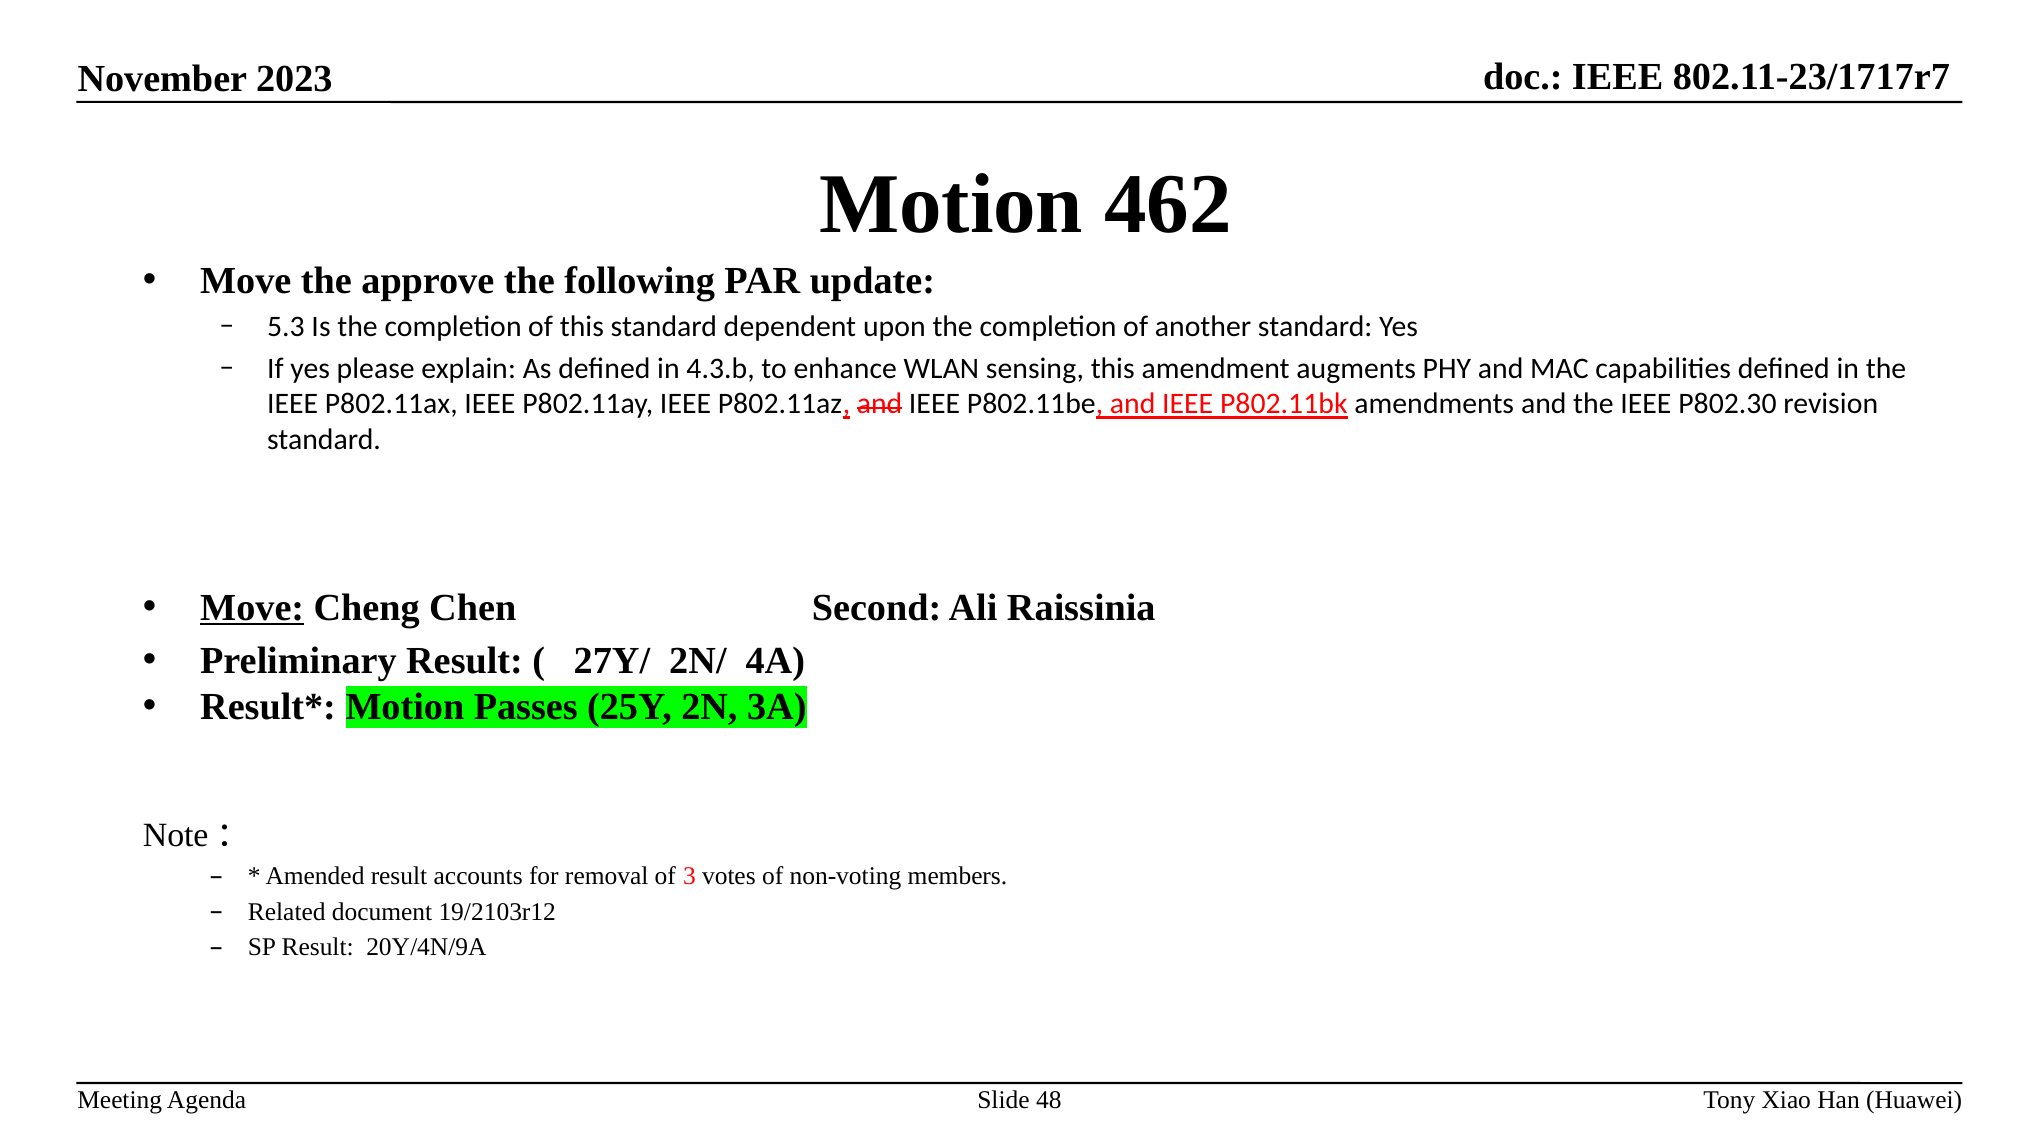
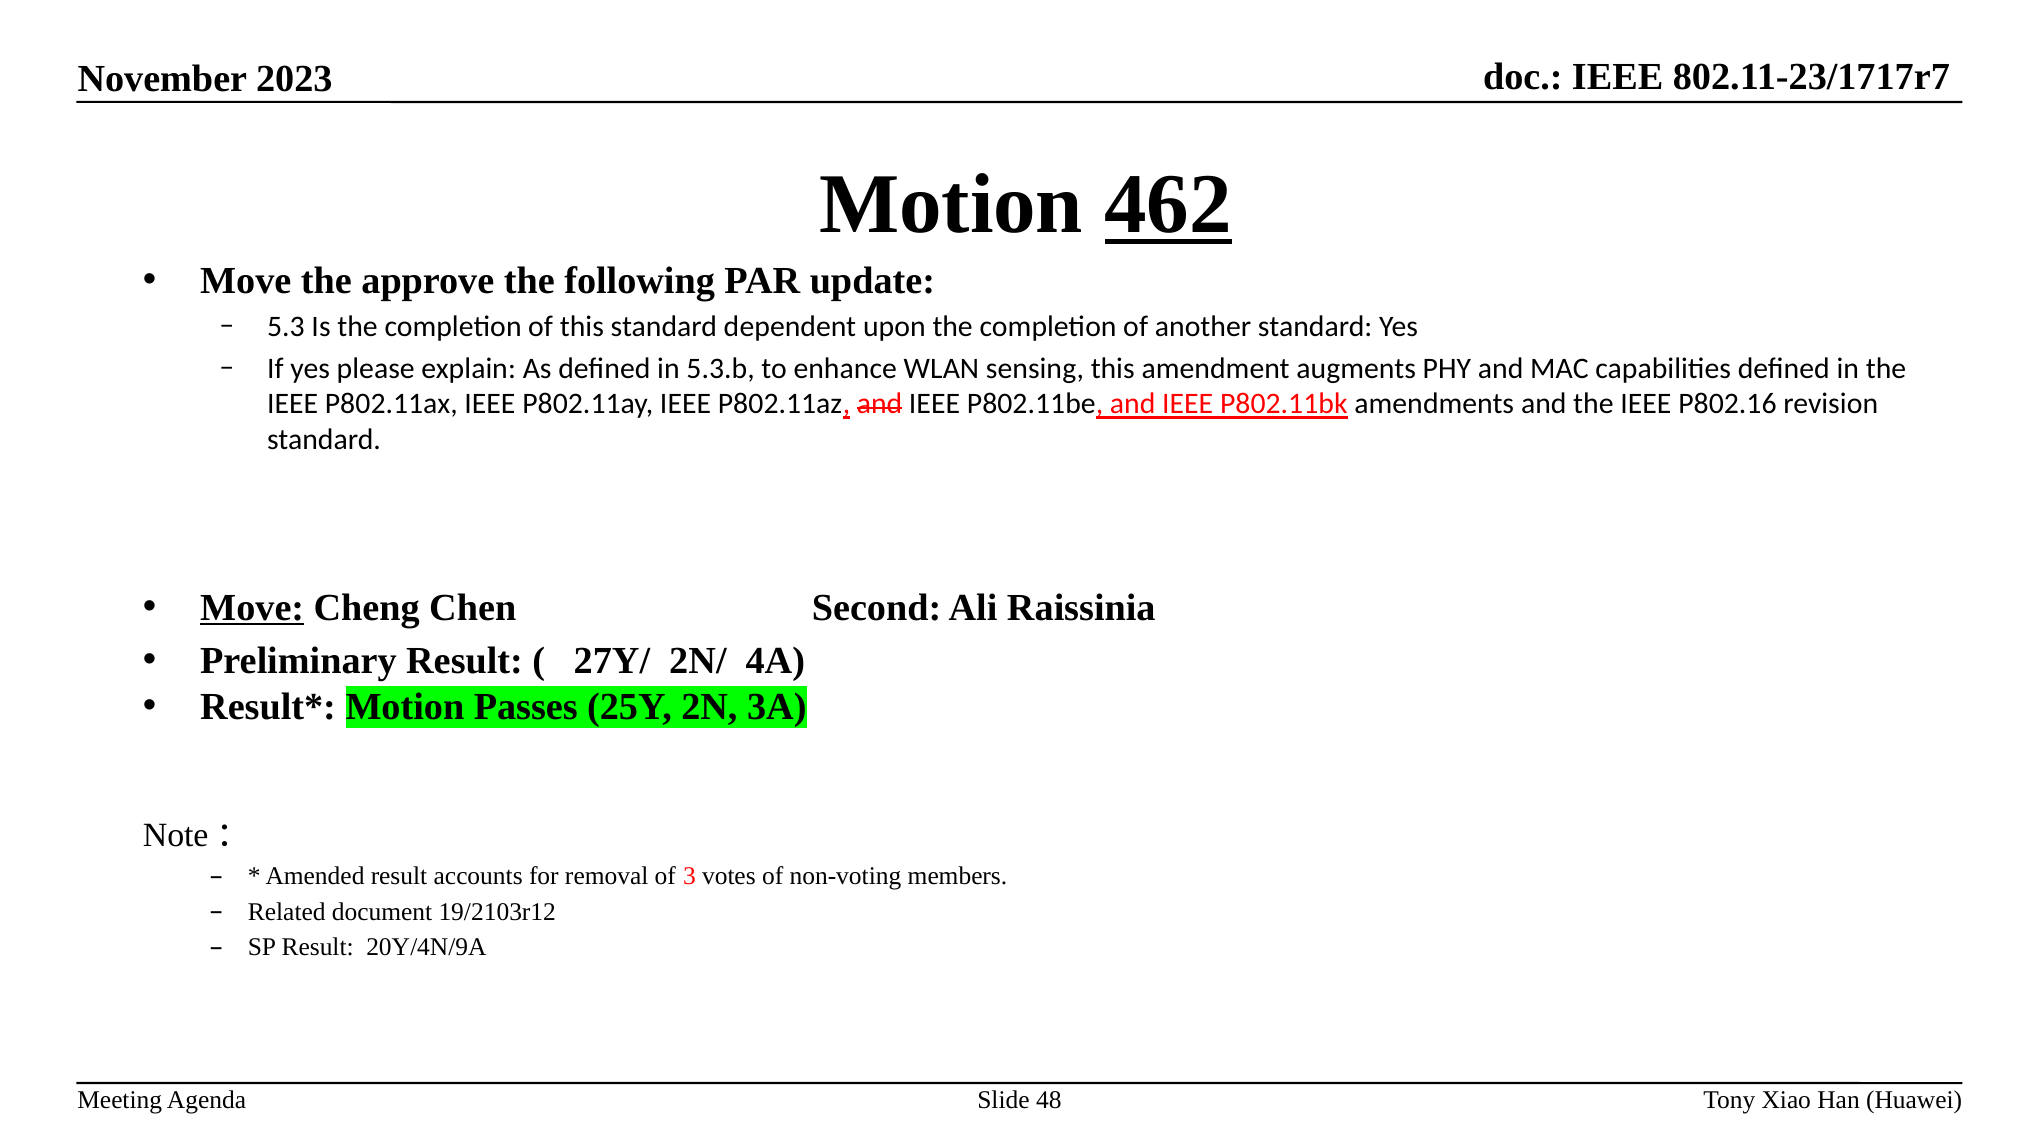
462 underline: none -> present (1168, 205)
4.3.b: 4.3.b -> 5.3.b (721, 368)
P802.30: P802.30 -> P802.16 (1727, 404)
